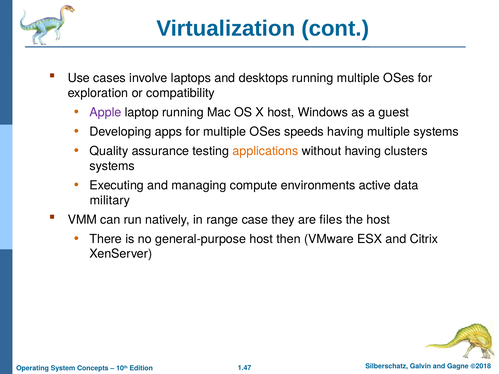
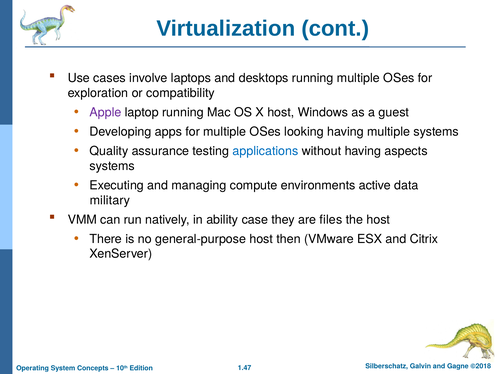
speeds: speeds -> looking (304, 132)
applications colour: orange -> blue (266, 151)
clusters: clusters -> aspects (406, 151)
range: range -> ability (222, 220)
